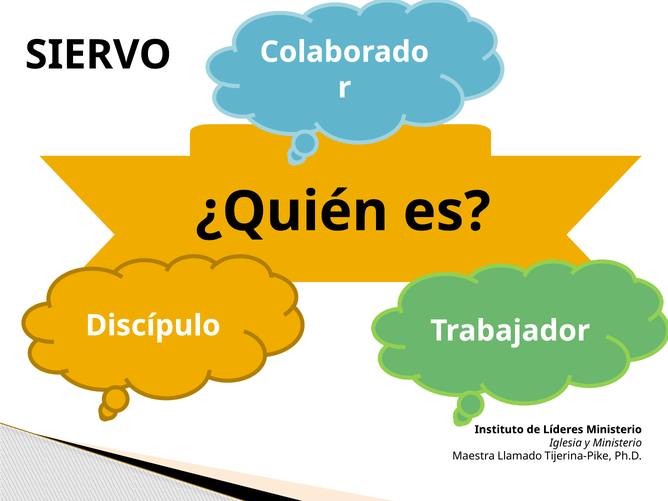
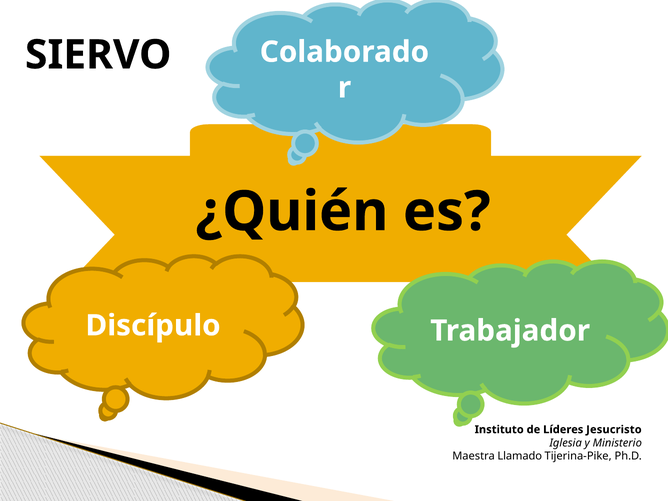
Líderes Ministerio: Ministerio -> Jesucristo (614, 430)
